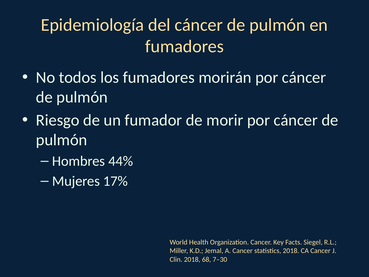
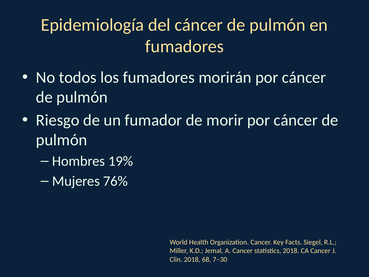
44%: 44% -> 19% (121, 161)
17%: 17% -> 76% (116, 181)
